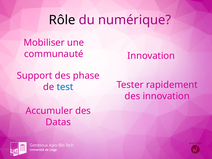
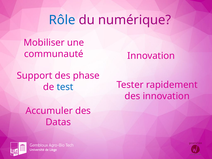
Rôle colour: black -> blue (62, 20)
